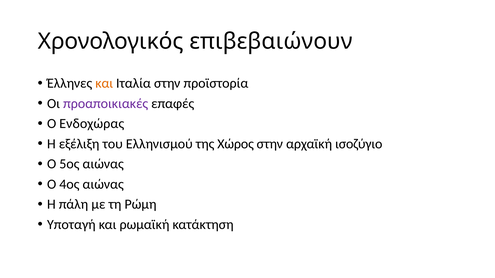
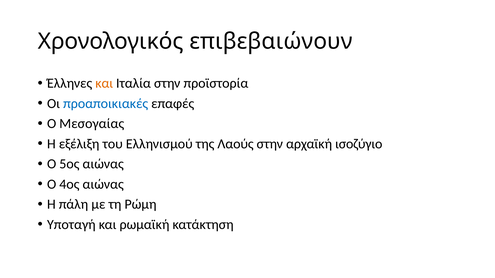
προαποικιακές colour: purple -> blue (106, 104)
Ενδοχώρας: Ενδοχώρας -> Μεσογαίας (92, 124)
Χώρος: Χώρος -> Λαούς (236, 144)
